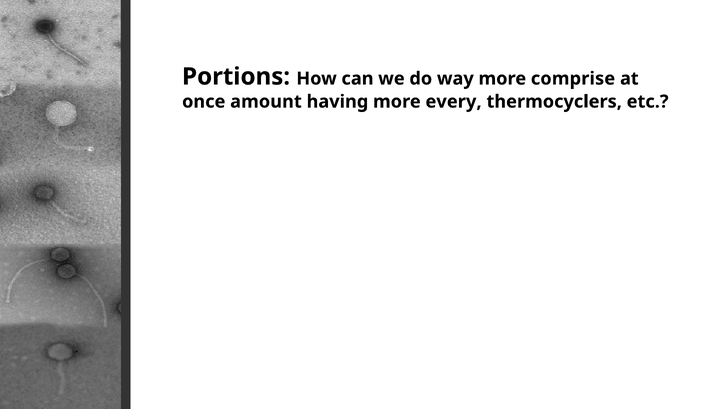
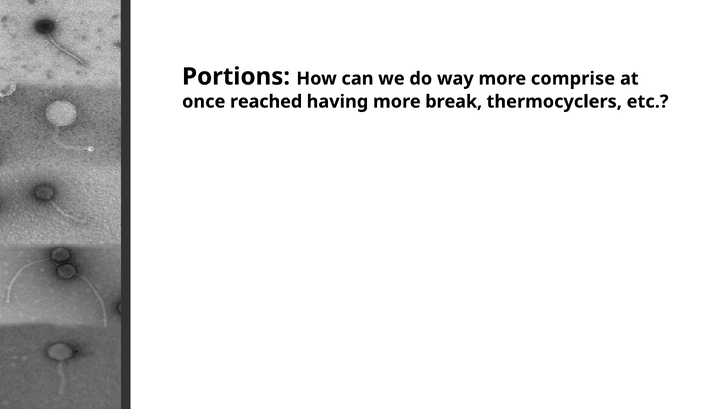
amount: amount -> reached (266, 102)
every: every -> break (454, 102)
